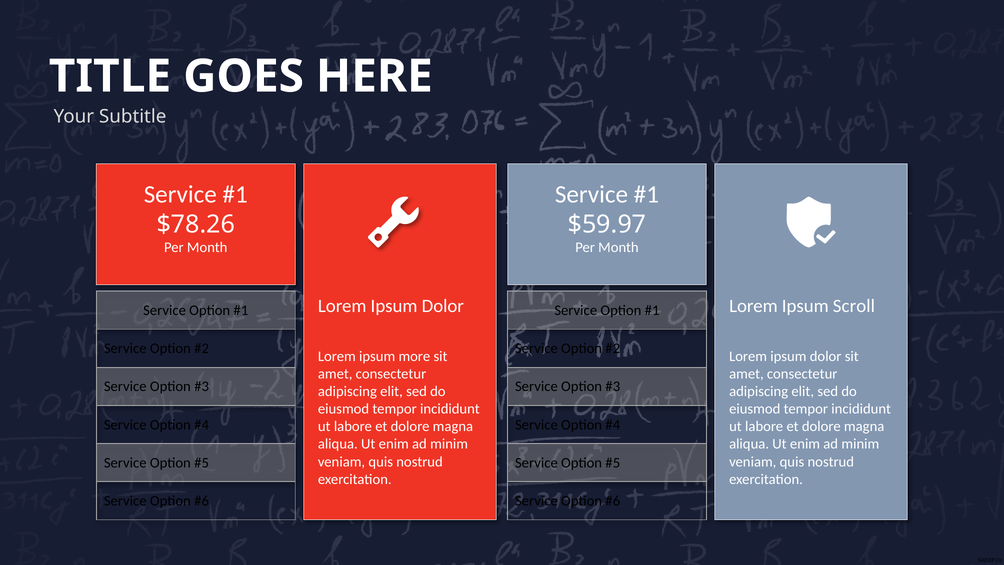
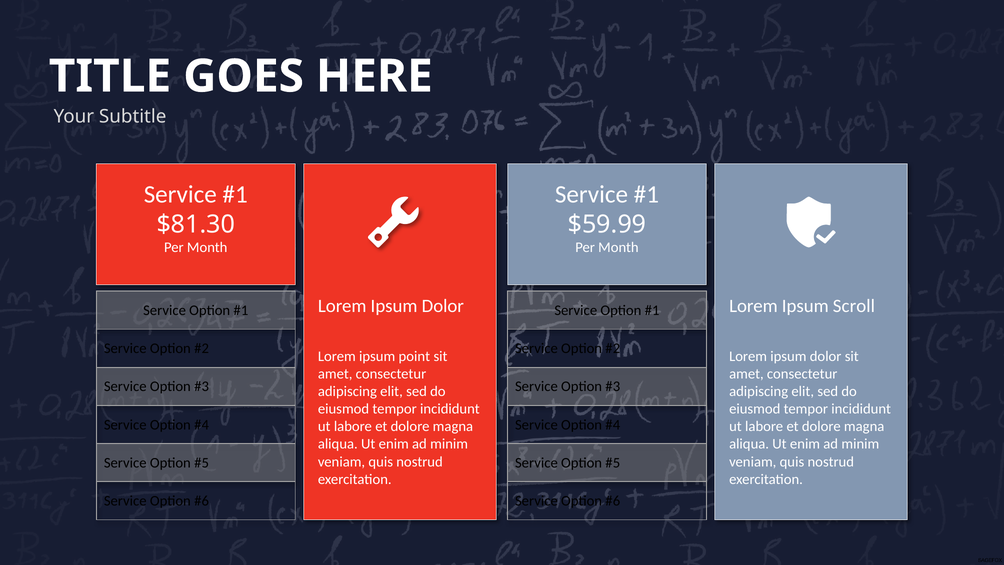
$78.26: $78.26 -> $81.30 (196, 224)
$59.97: $59.97 -> $59.99 (607, 224)
more: more -> point (414, 356)
